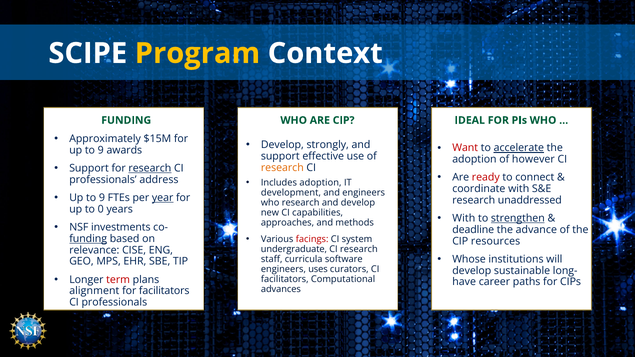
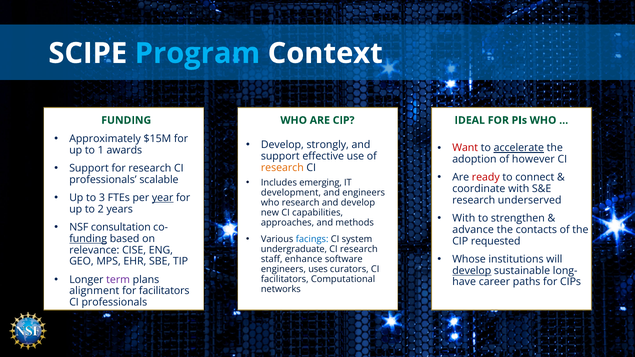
Program colour: yellow -> light blue (197, 53)
9: 9 -> 1 (101, 150)
research underline: present -> none (150, 168)
address: address -> scalable (159, 180)
Includes adoption: adoption -> emerging (321, 183)
9: 9 -> 3 (102, 198)
unaddressed: unaddressed -> underserved (530, 200)
0: 0 -> 2 (101, 209)
strengthen underline: present -> none (518, 218)
investments: investments -> consultation (121, 227)
deadline: deadline -> advance (473, 230)
advance: advance -> contacts (536, 230)
facings colour: red -> blue (312, 239)
resources: resources -> requested (496, 241)
curricula: curricula -> enhance (304, 259)
develop underline: none -> present (472, 271)
term colour: red -> purple (118, 280)
advances: advances -> networks (281, 289)
